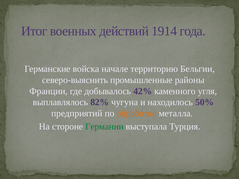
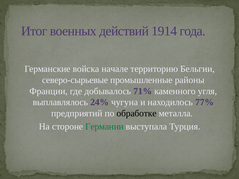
северо-выяснить: северо-выяснить -> северо-сырьевые (75, 80)
42%: 42% -> 71% (143, 91)
82%: 82% -> 24% (100, 102)
50%: 50% -> 77% (205, 102)
обработке colour: orange -> black (137, 114)
